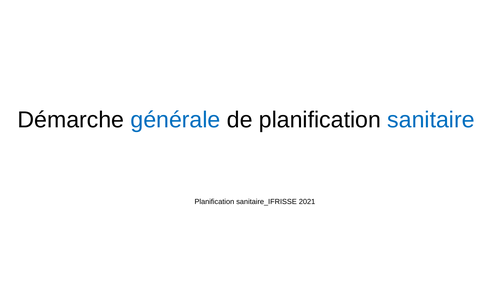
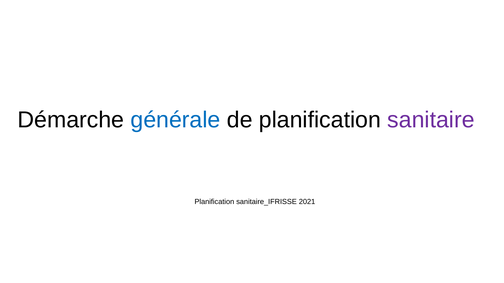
sanitaire colour: blue -> purple (431, 120)
